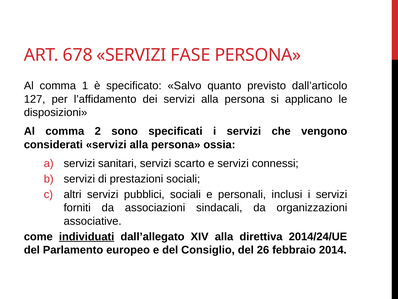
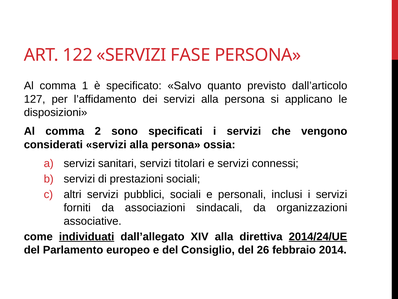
678: 678 -> 122 (78, 55)
scarto: scarto -> titolari (190, 163)
2014/24/UE underline: none -> present (318, 236)
